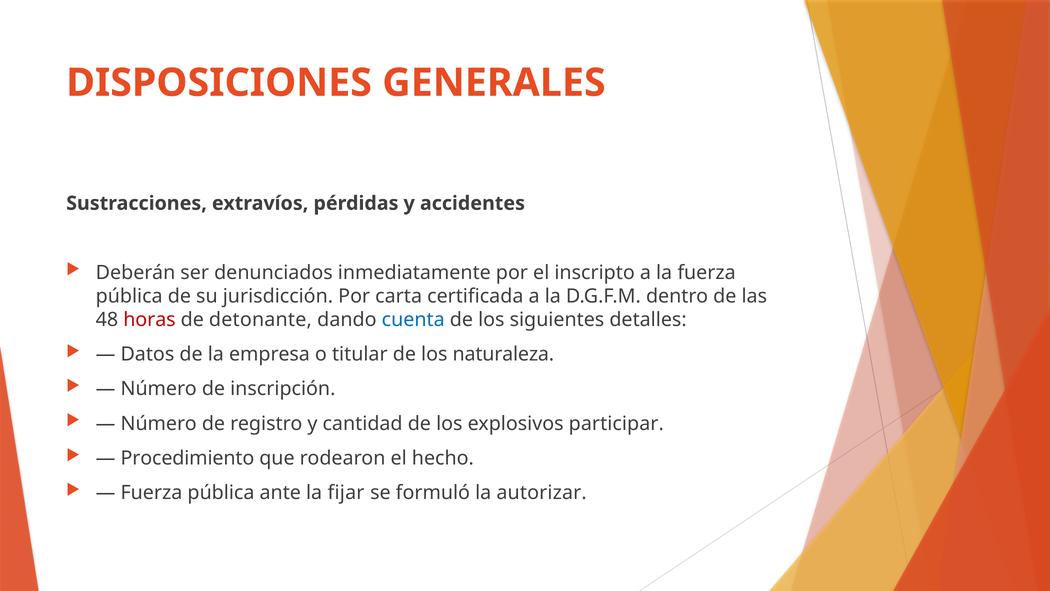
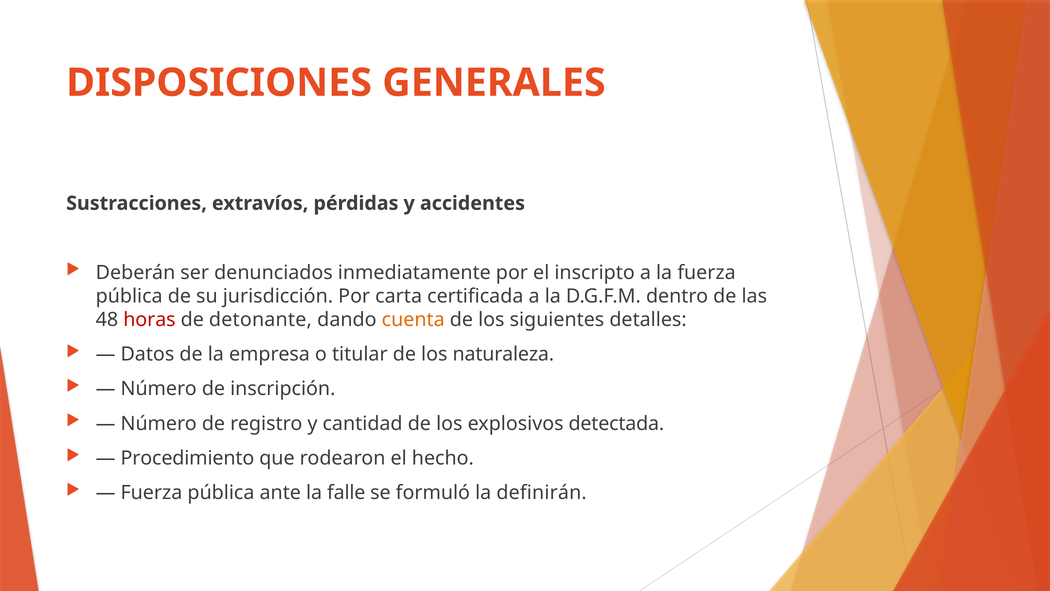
cuenta colour: blue -> orange (413, 320)
participar: participar -> detectada (616, 423)
fijar: fijar -> falle (346, 492)
autorizar: autorizar -> definirán (542, 492)
